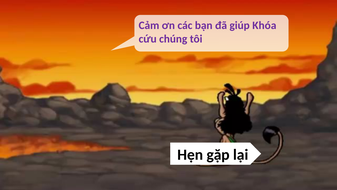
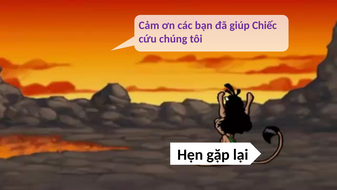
Khóa: Khóa -> Chiếc (264, 25)
